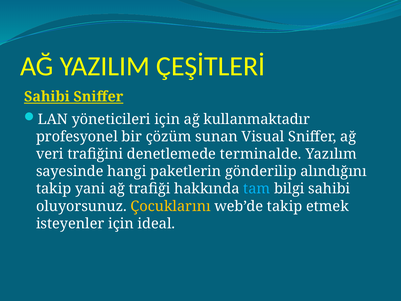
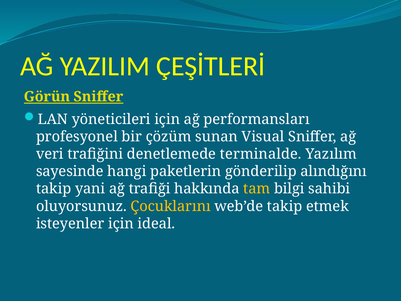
Sahibi: Sahibi -> Görün (47, 97)
kullanmaktadır: kullanmaktadır -> performansları (257, 119)
tam colour: light blue -> yellow (257, 189)
